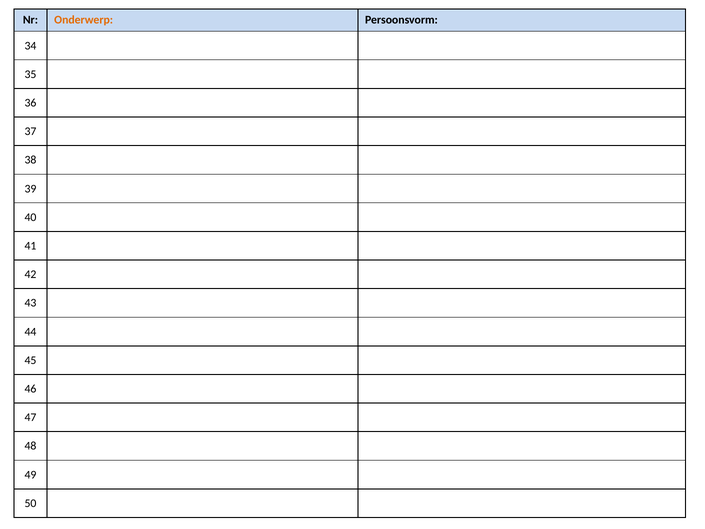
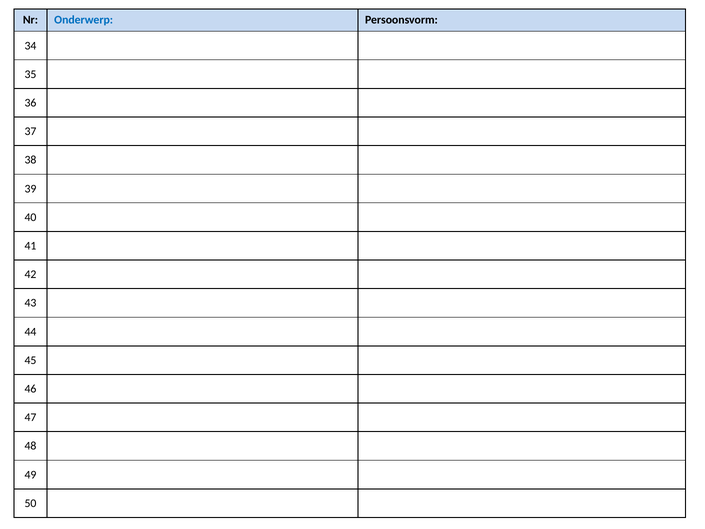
Onderwerp colour: orange -> blue (84, 20)
